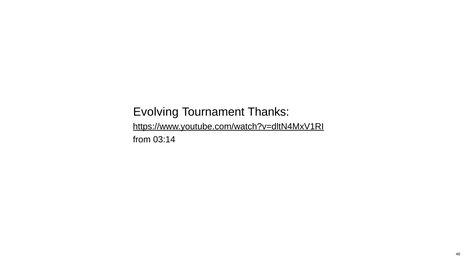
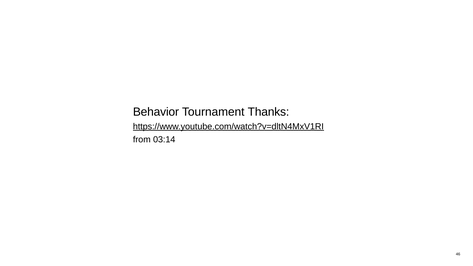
Evolving: Evolving -> Behavior (156, 112)
